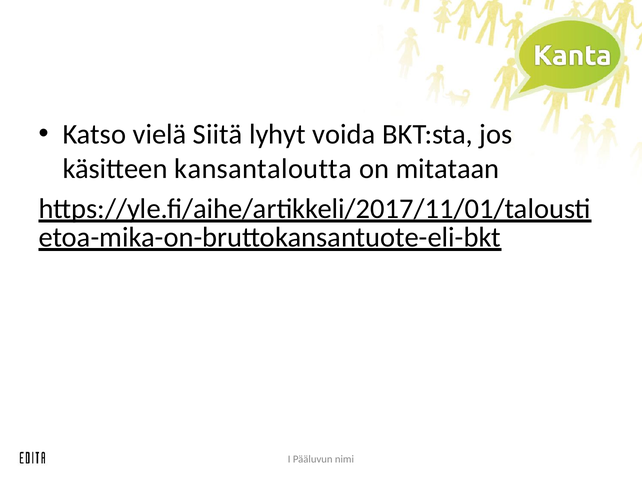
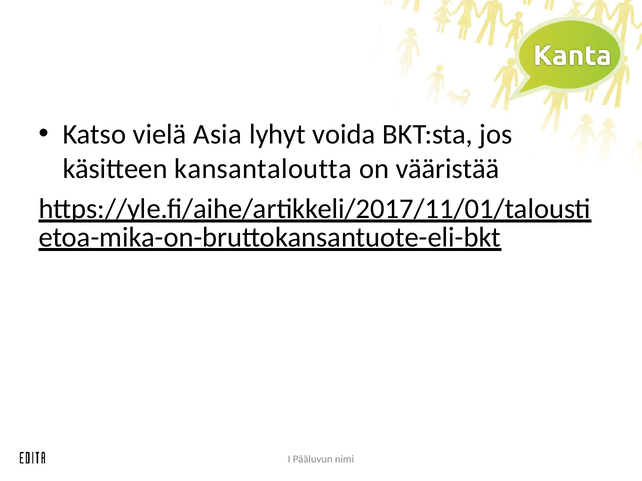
Siitä: Siitä -> Asia (218, 135)
mitataan: mitataan -> vääristää (447, 169)
